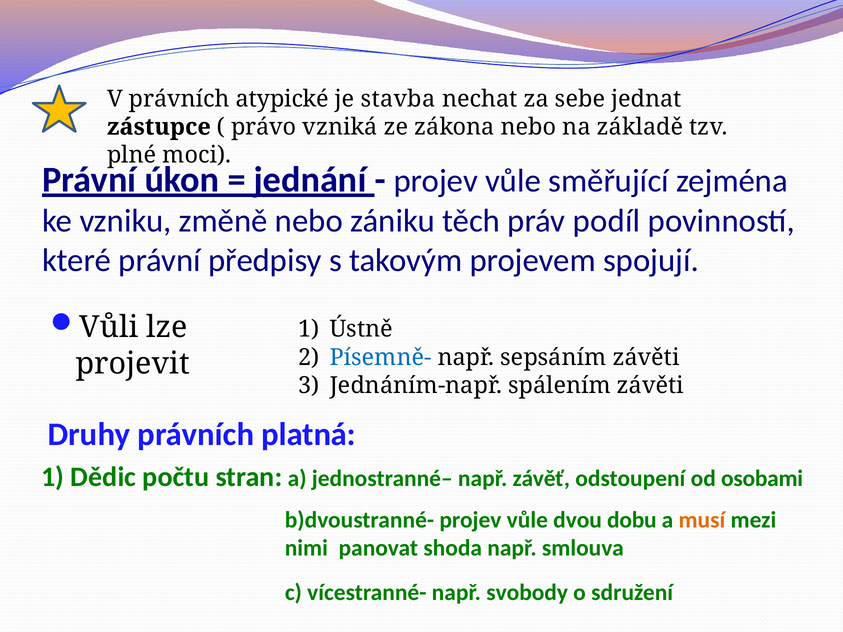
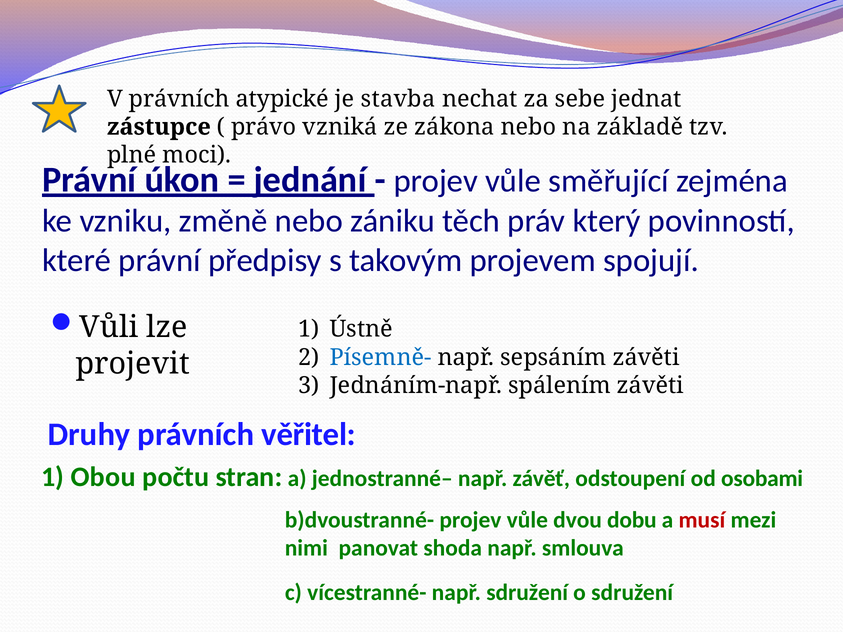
podíl: podíl -> který (607, 221)
platná: platná -> věřitel (309, 434)
Dědic: Dědic -> Obou (103, 477)
musí colour: orange -> red (702, 520)
např svobody: svobody -> sdružení (527, 593)
